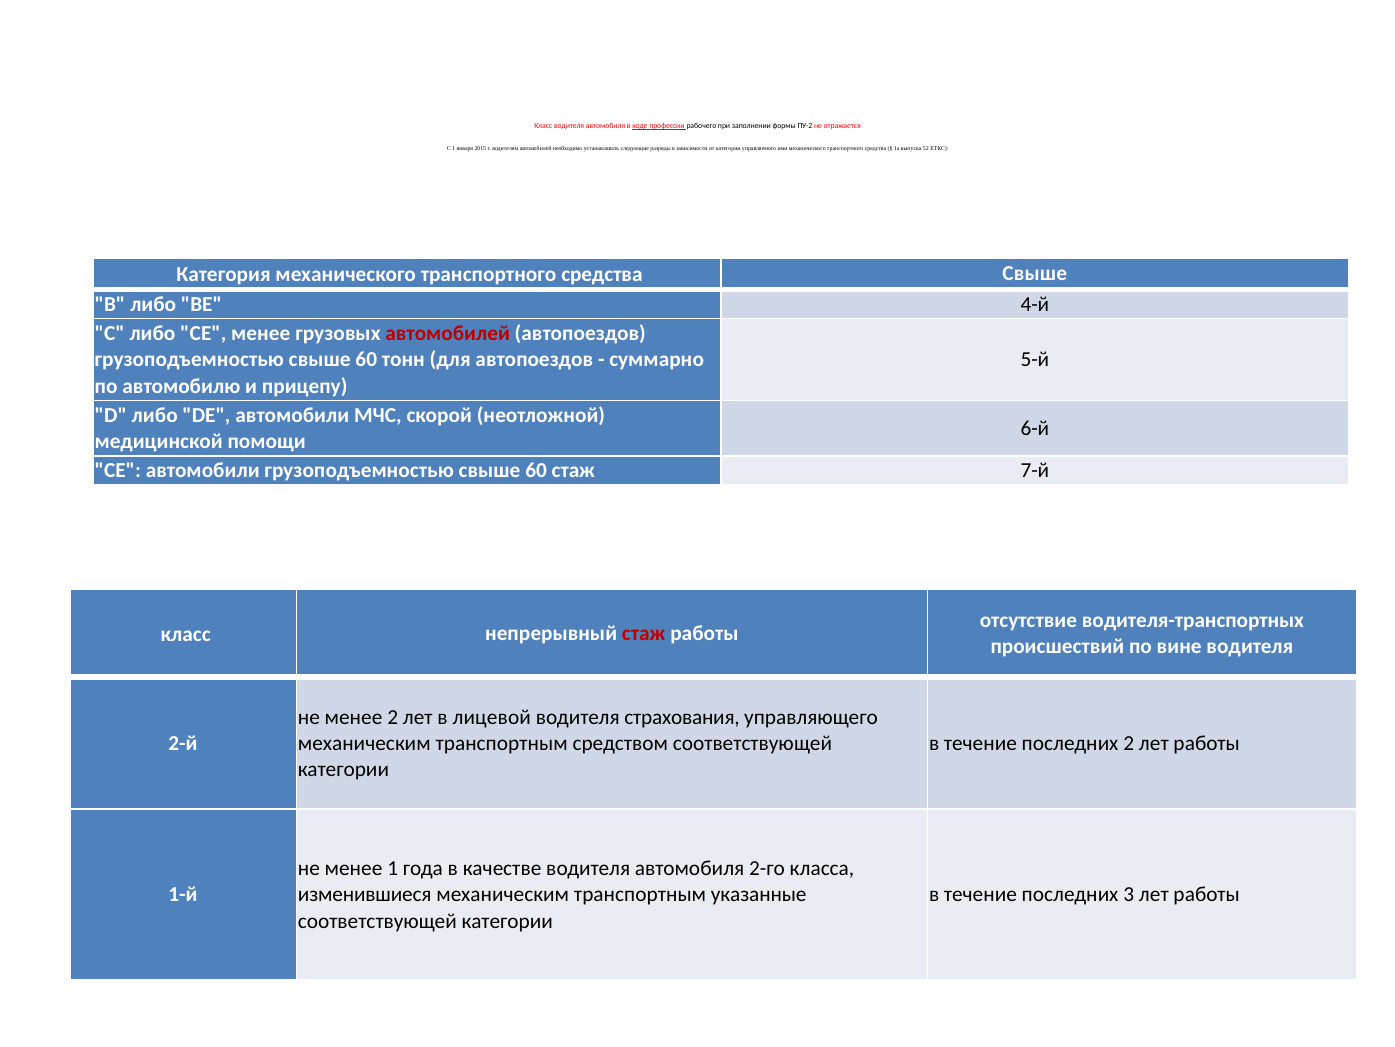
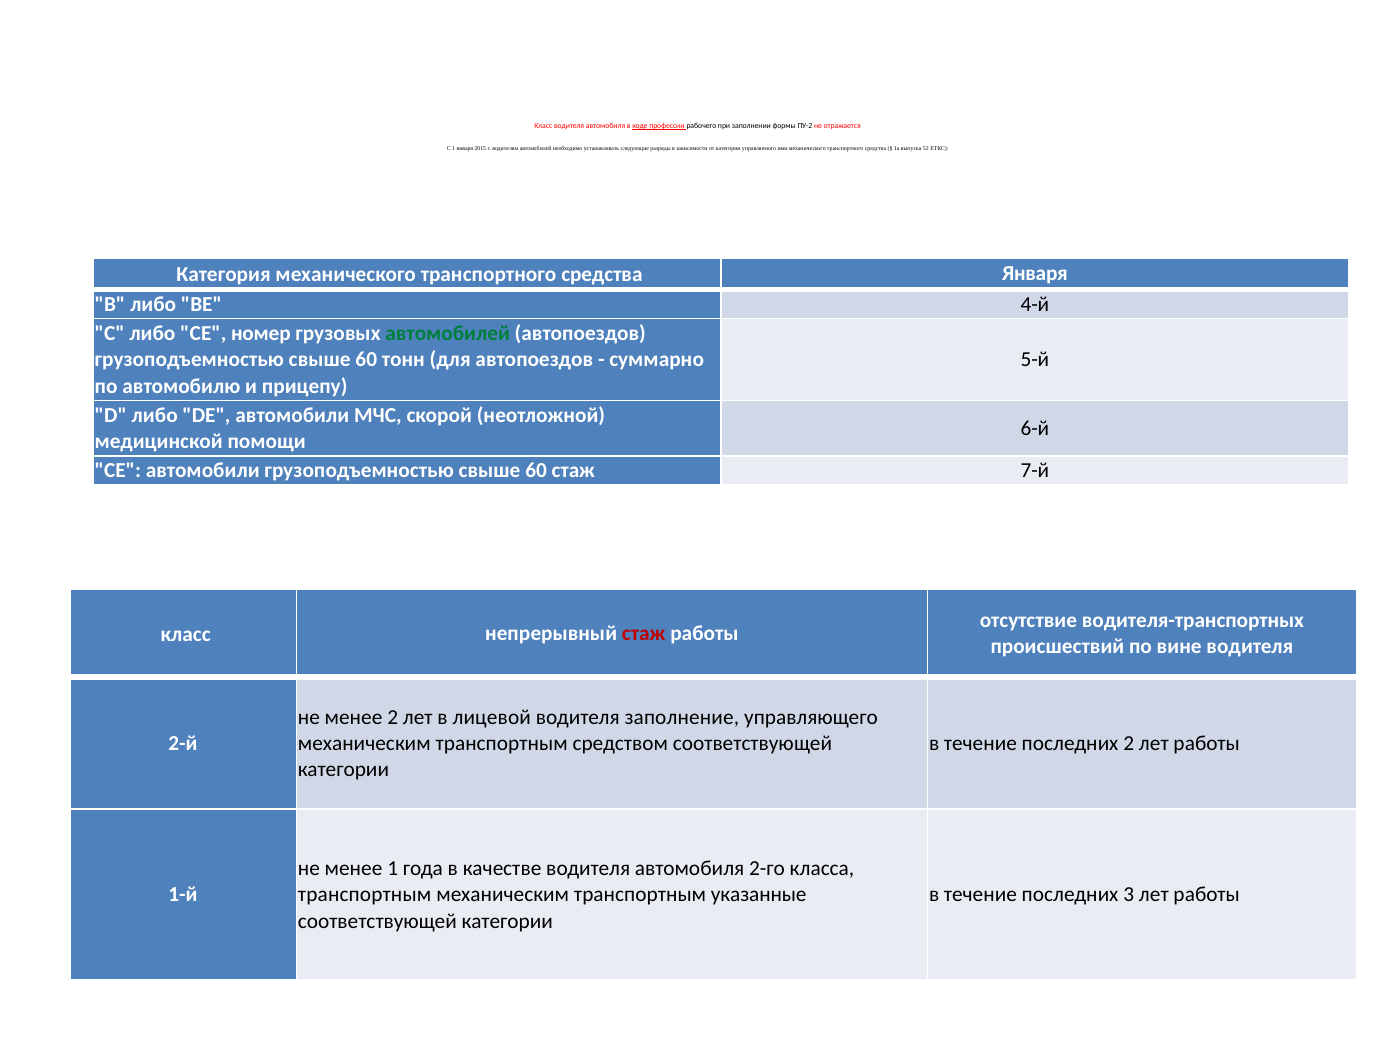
средства Свыше: Свыше -> Января (1035, 274)
CE менее: менее -> номер (261, 333)
автомобилей colour: red -> green (448, 333)
страхования: страхования -> заполнение (682, 717)
изменившиеся: изменившиеся -> транспортным (365, 894)
